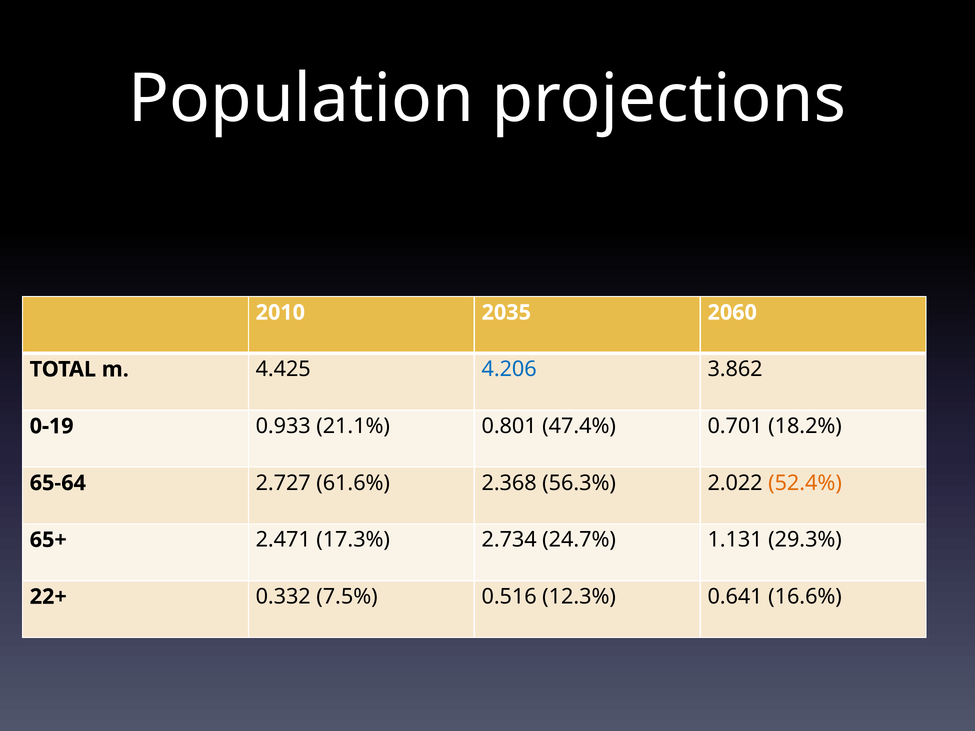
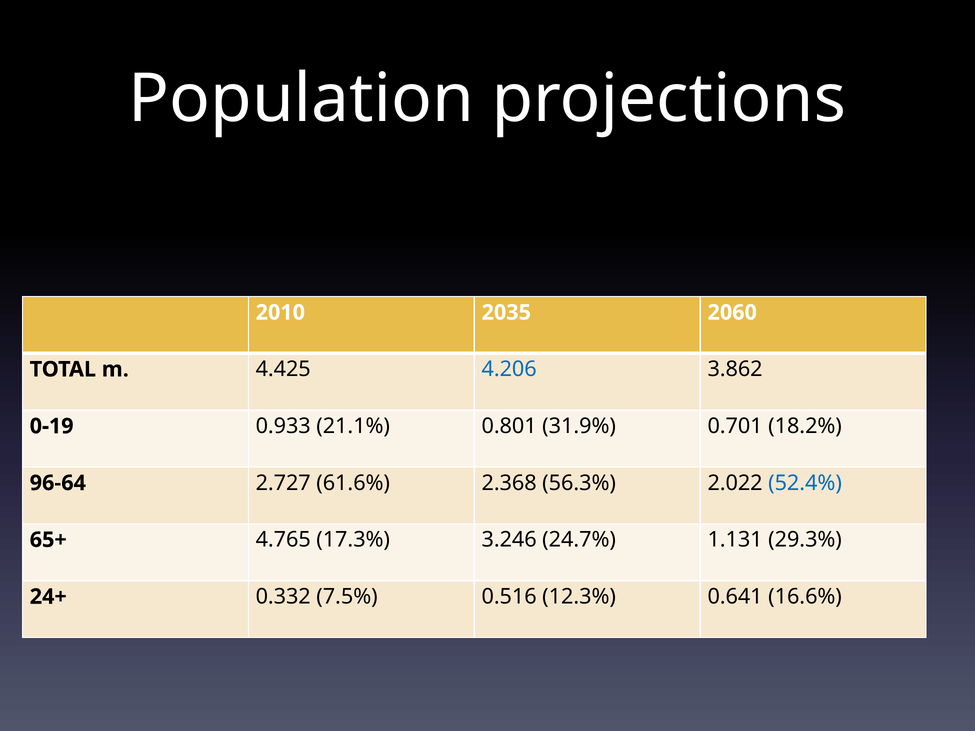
47.4%: 47.4% -> 31.9% (579, 426)
65-64: 65-64 -> 96-64 (58, 483)
52.4% colour: orange -> blue (805, 483)
2.471: 2.471 -> 4.765 (283, 540)
2.734: 2.734 -> 3.246 (509, 540)
22+: 22+ -> 24+ (48, 597)
